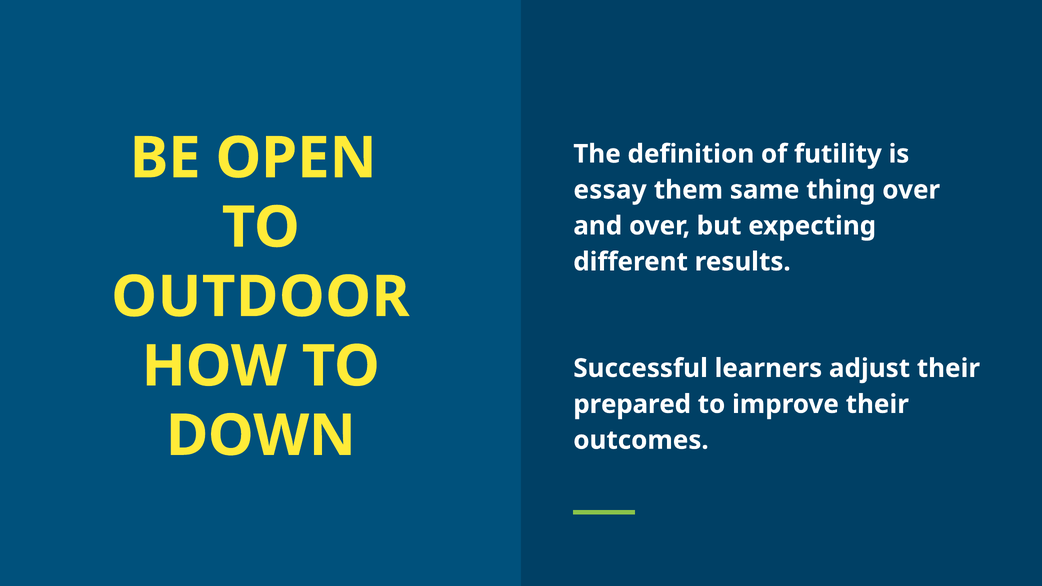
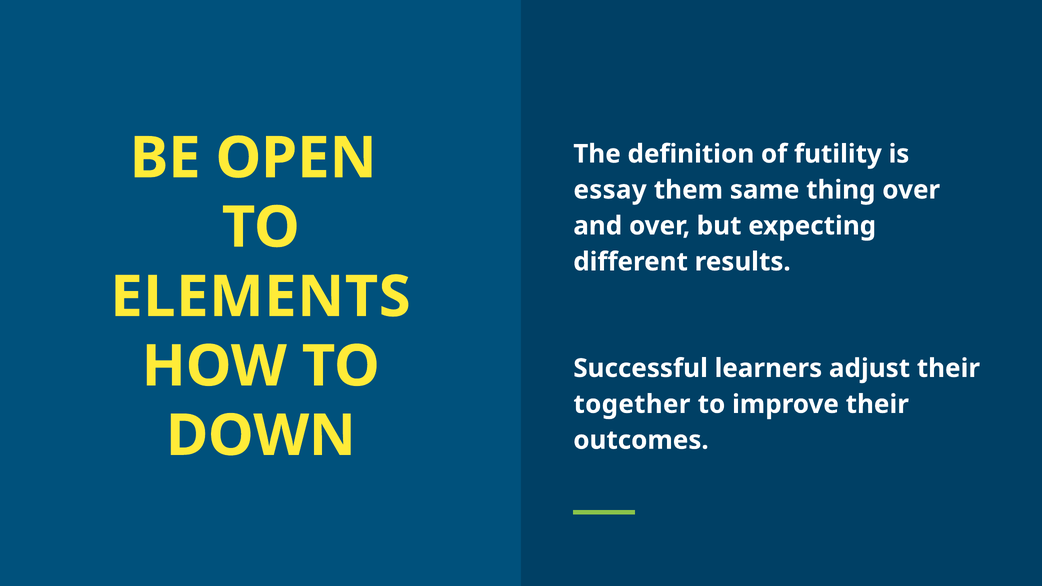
OUTDOOR: OUTDOOR -> ELEMENTS (260, 297)
prepared: prepared -> together (632, 404)
